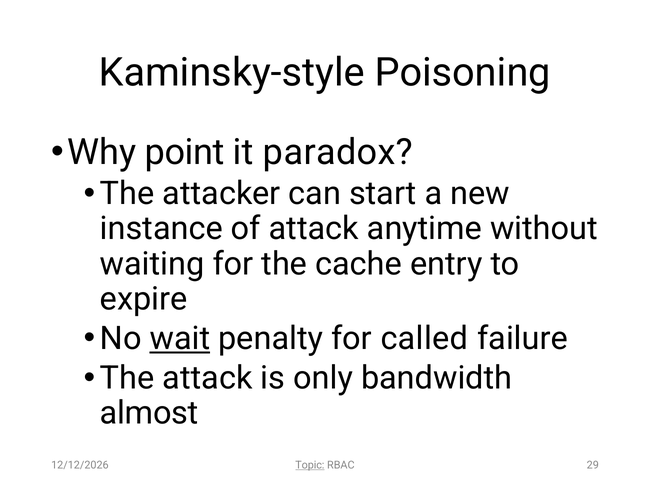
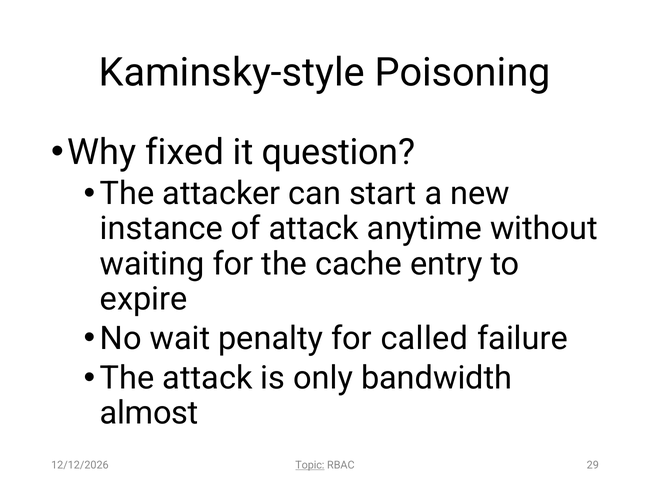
point: point -> fixed (185, 152)
paradox: paradox -> question (338, 152)
wait underline: present -> none (180, 339)
